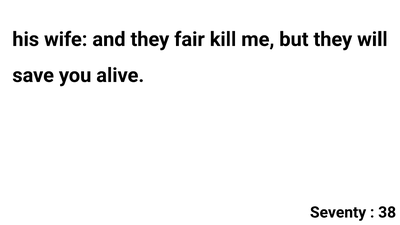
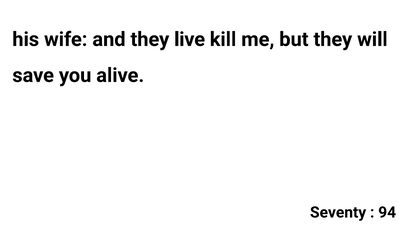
fair: fair -> live (190, 39)
38: 38 -> 94 (387, 212)
